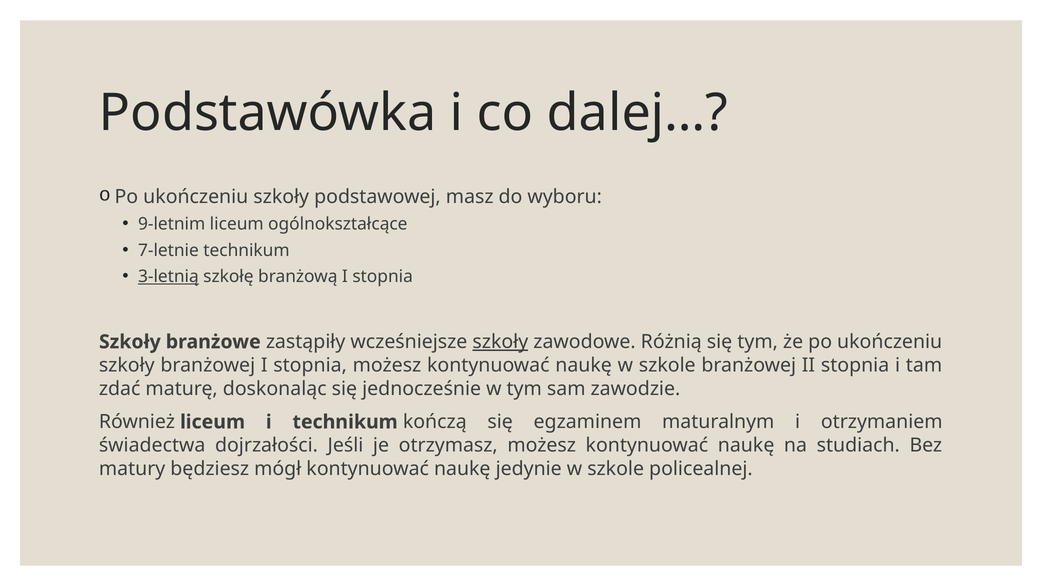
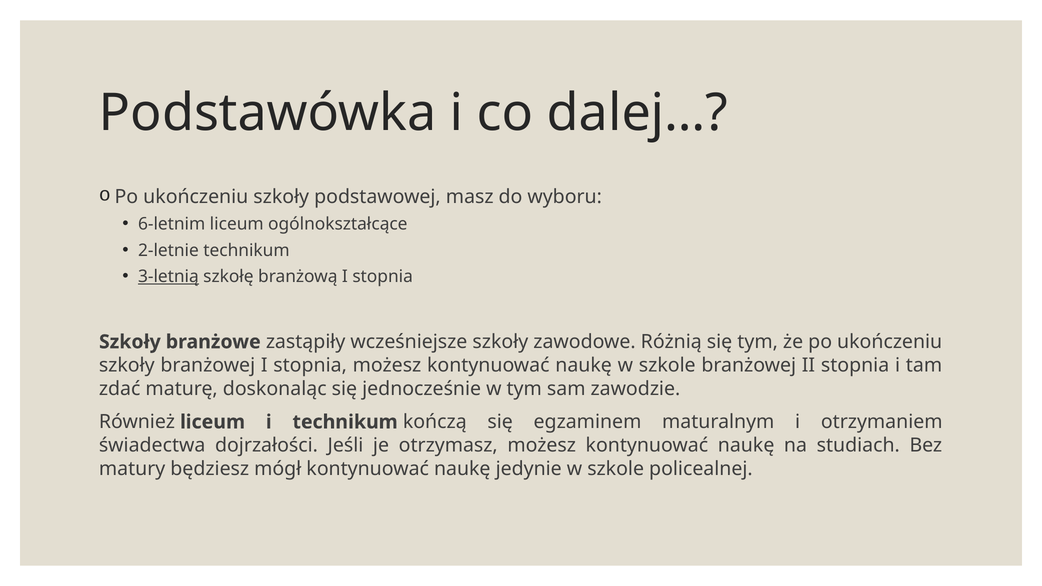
9-letnim: 9-letnim -> 6-letnim (172, 224)
7-letnie: 7-letnie -> 2-letnie (168, 250)
szkoły underline: present -> none (500, 342)
